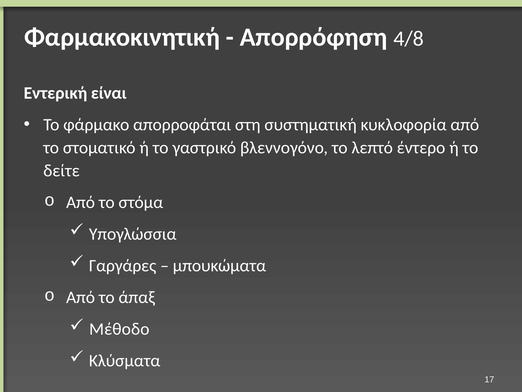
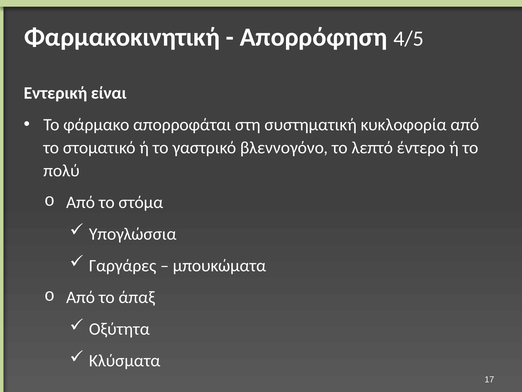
4/8: 4/8 -> 4/5 (409, 39)
δείτε: δείτε -> πολύ (61, 170)
Μέθοδο: Μέθοδο -> Οξύτητα (119, 329)
